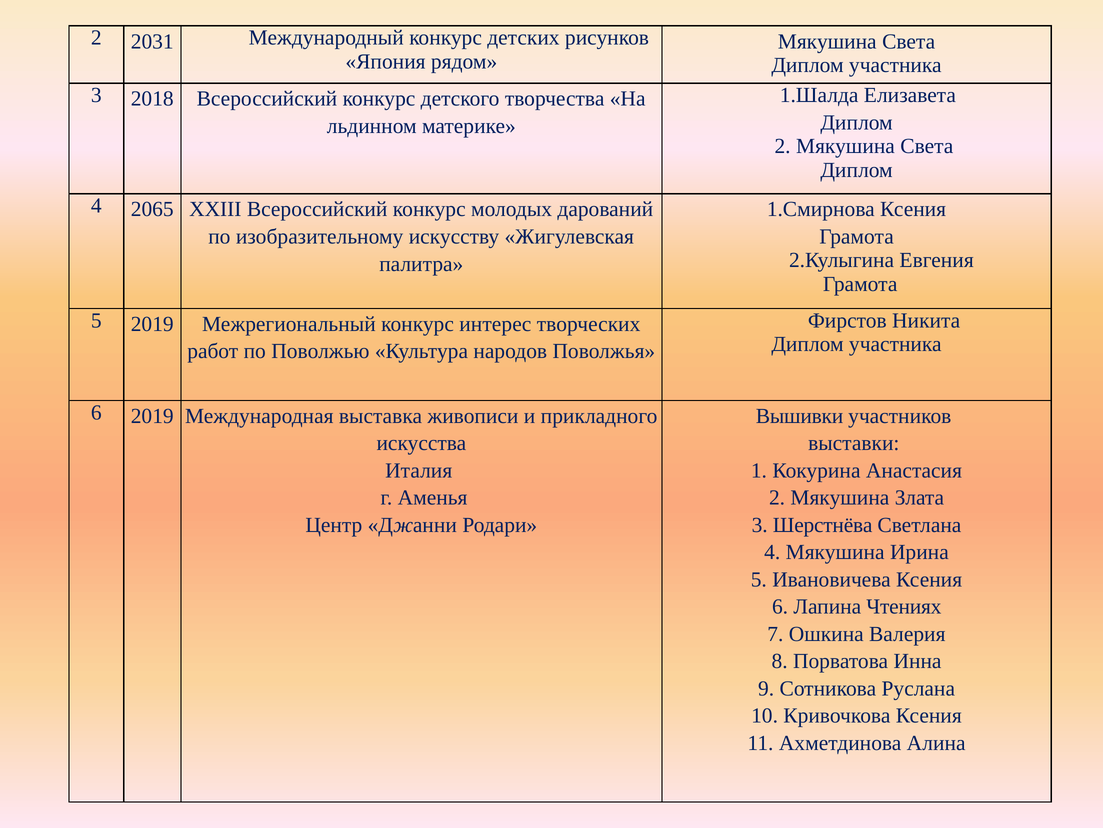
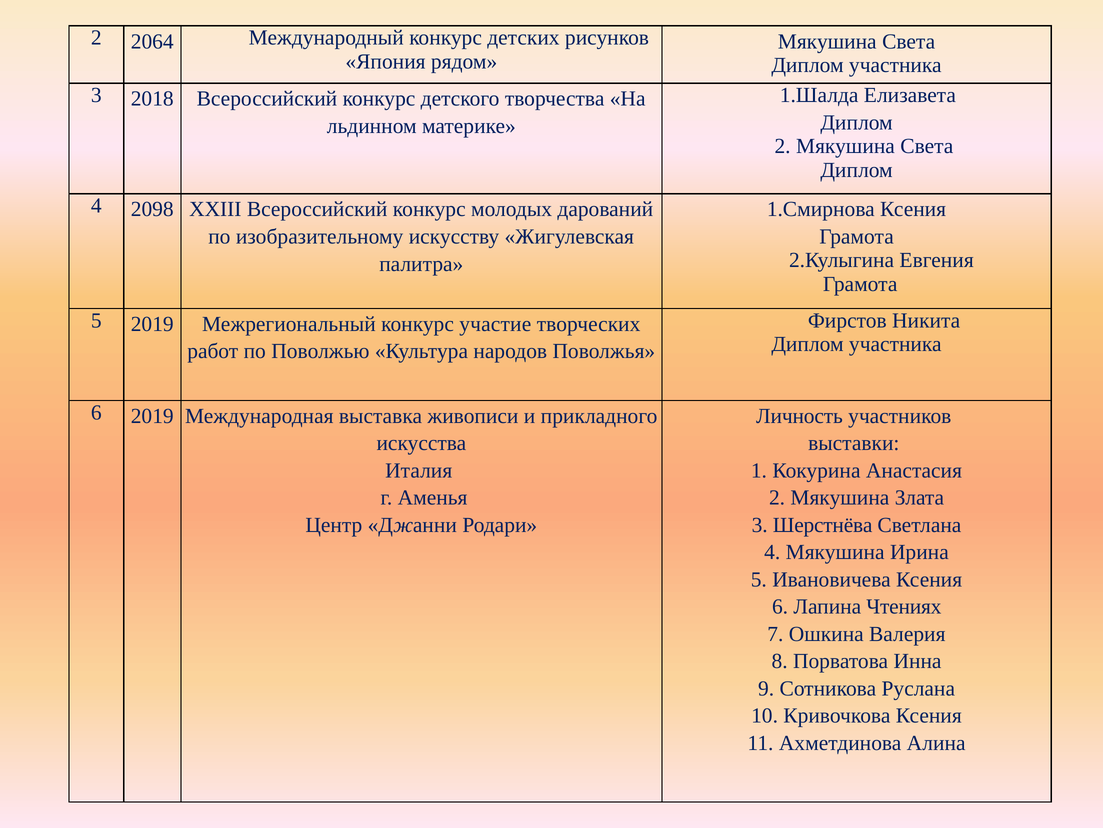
2031: 2031 -> 2064 (152, 41)
2065: 2065 -> 2098 (152, 209)
интерес: интерес -> участие (495, 324)
Вышивки: Вышивки -> Личность (799, 416)
